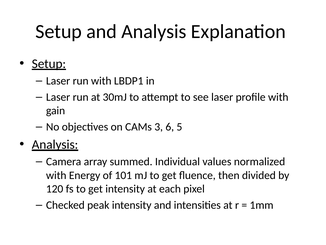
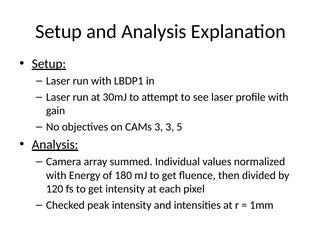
3 6: 6 -> 3 (170, 127)
101: 101 -> 180 (123, 175)
